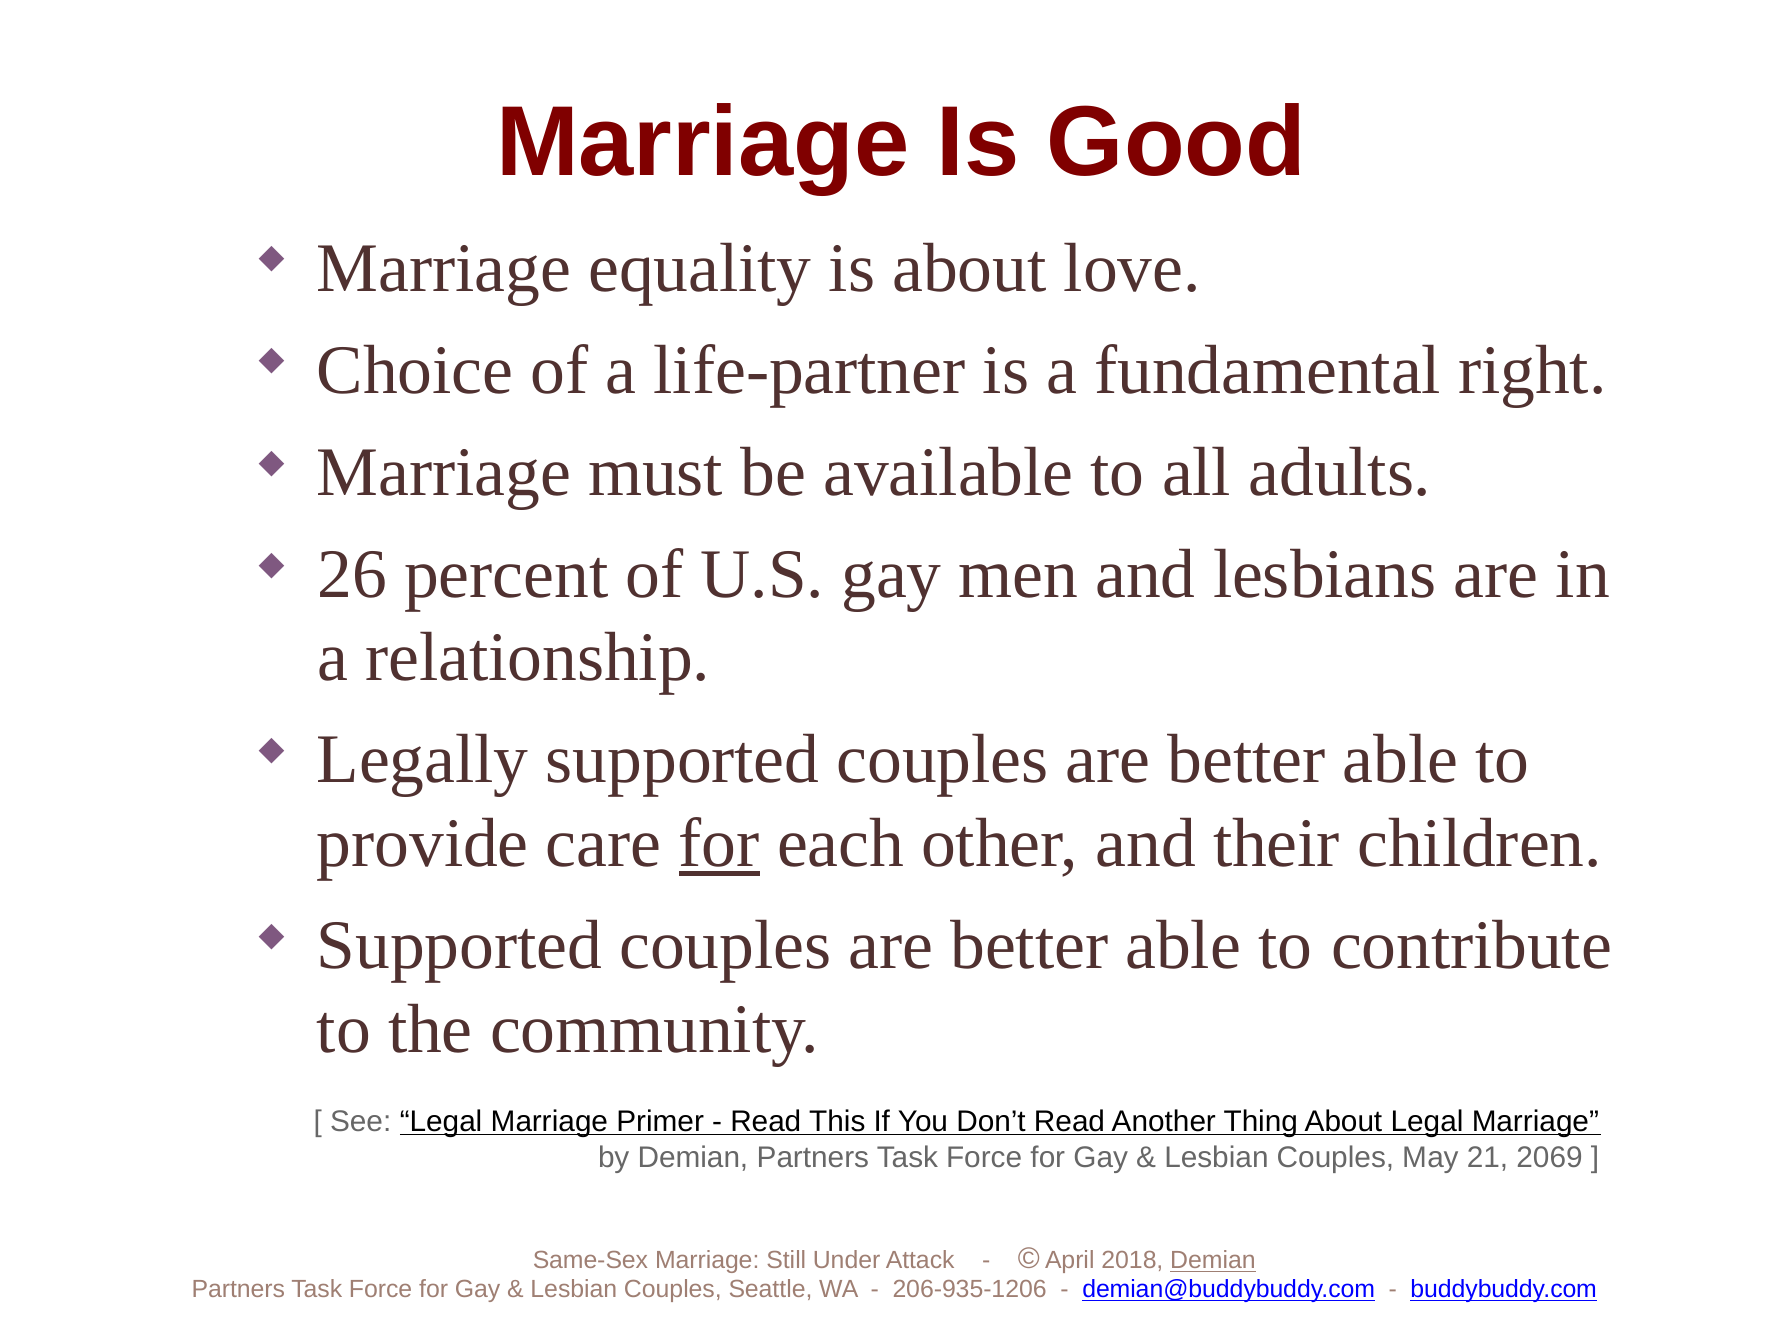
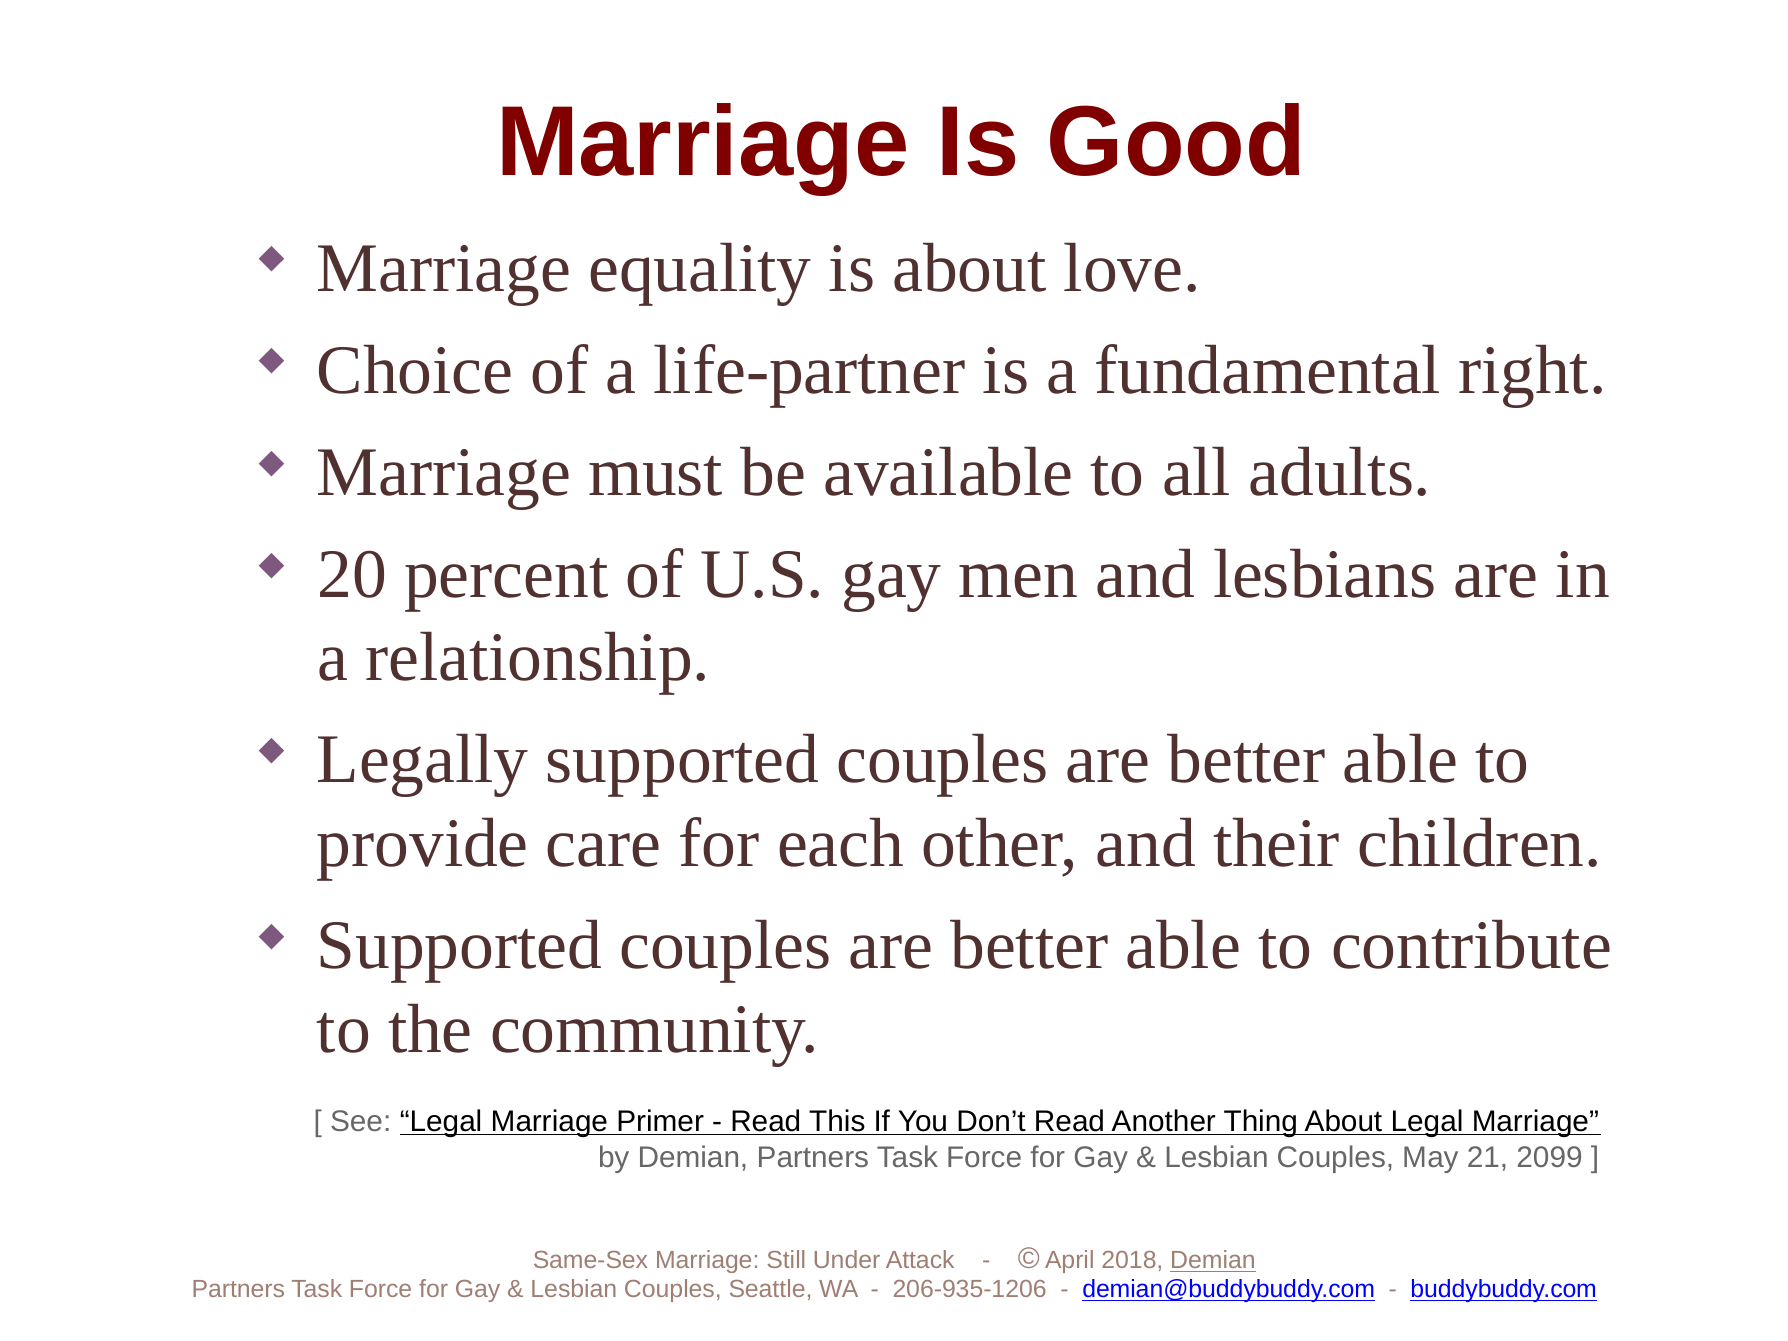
26: 26 -> 20 (352, 574)
for underline: present -> none (719, 844)
2069: 2069 -> 2099 (1550, 1157)
